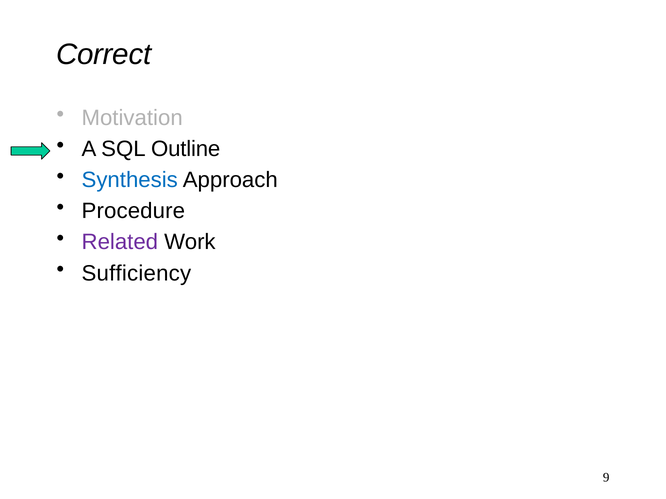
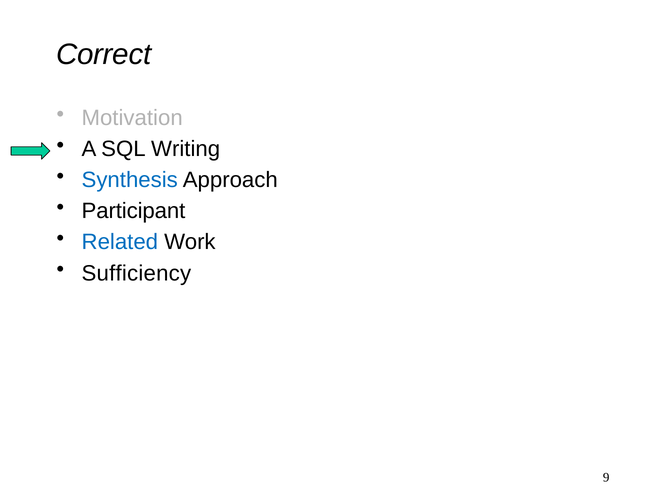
Outline: Outline -> Writing (186, 149)
Procedure: Procedure -> Participant (133, 211)
Related colour: purple -> blue (120, 242)
